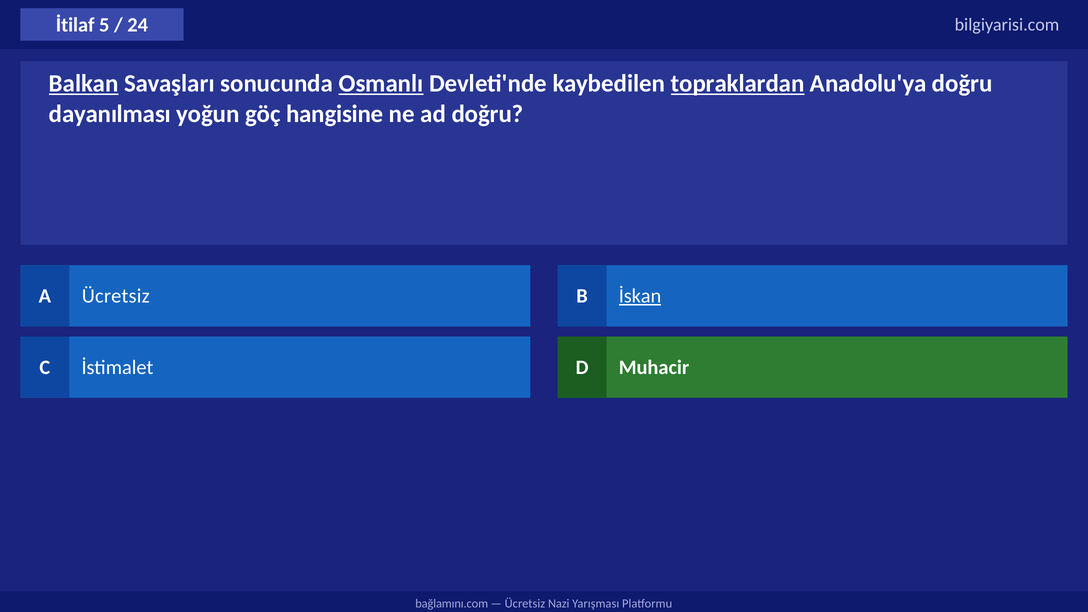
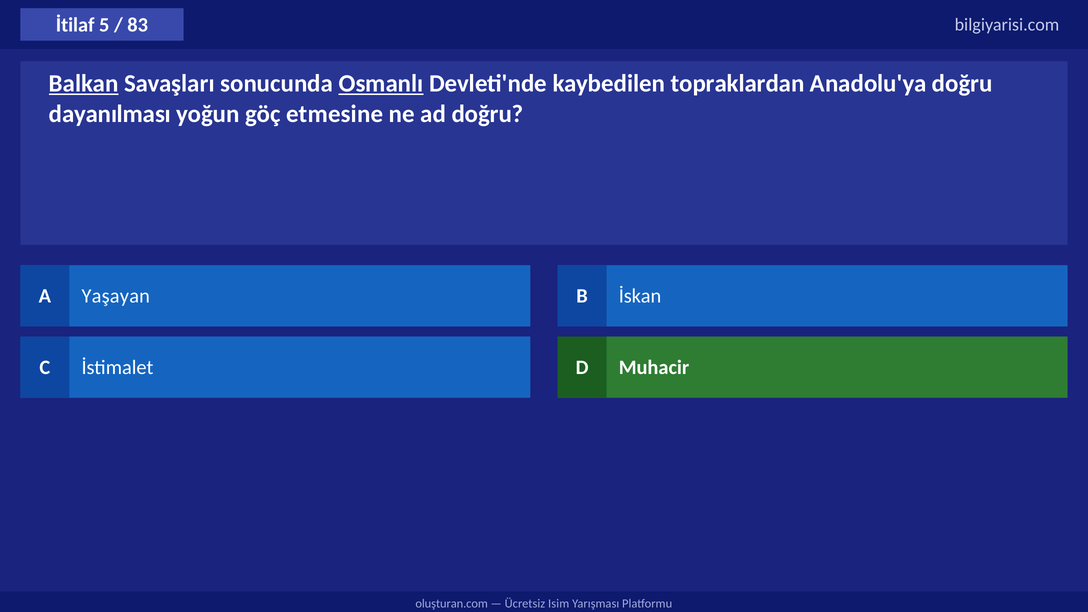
24: 24 -> 83 (138, 25)
topraklardan underline: present -> none (738, 84)
hangisine: hangisine -> etmesine (335, 114)
A Ücretsiz: Ücretsiz -> Yaşayan (116, 296)
İskan underline: present -> none (640, 296)
bağlamını.com: bağlamını.com -> oluşturan.com (452, 604)
Nazi: Nazi -> Isim (559, 604)
